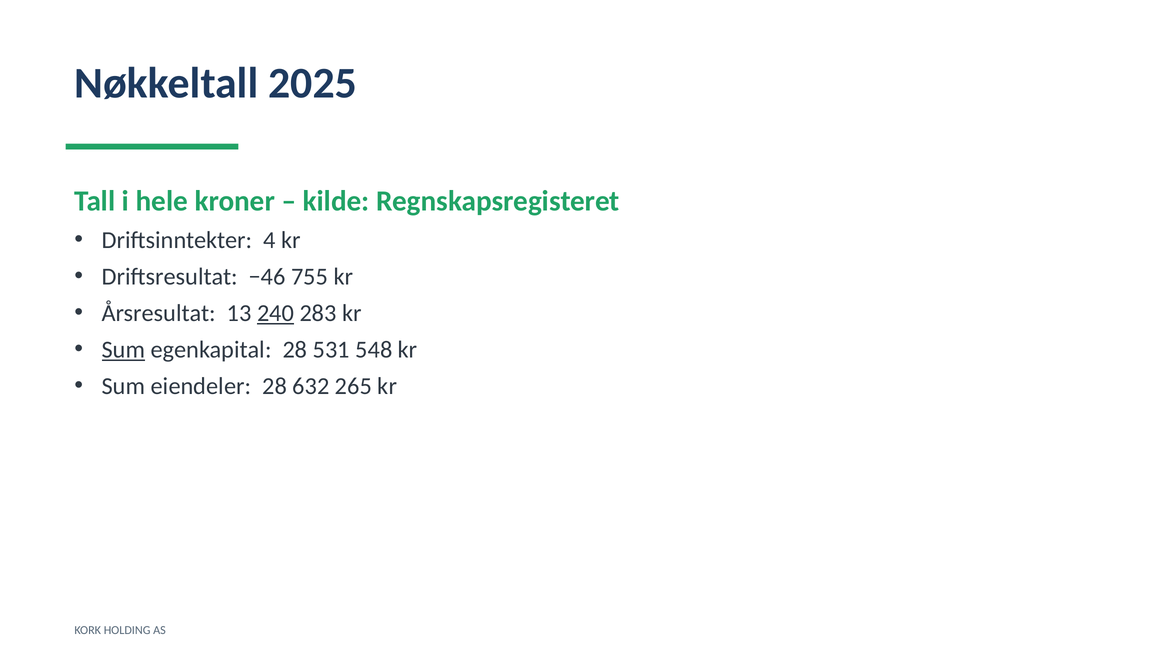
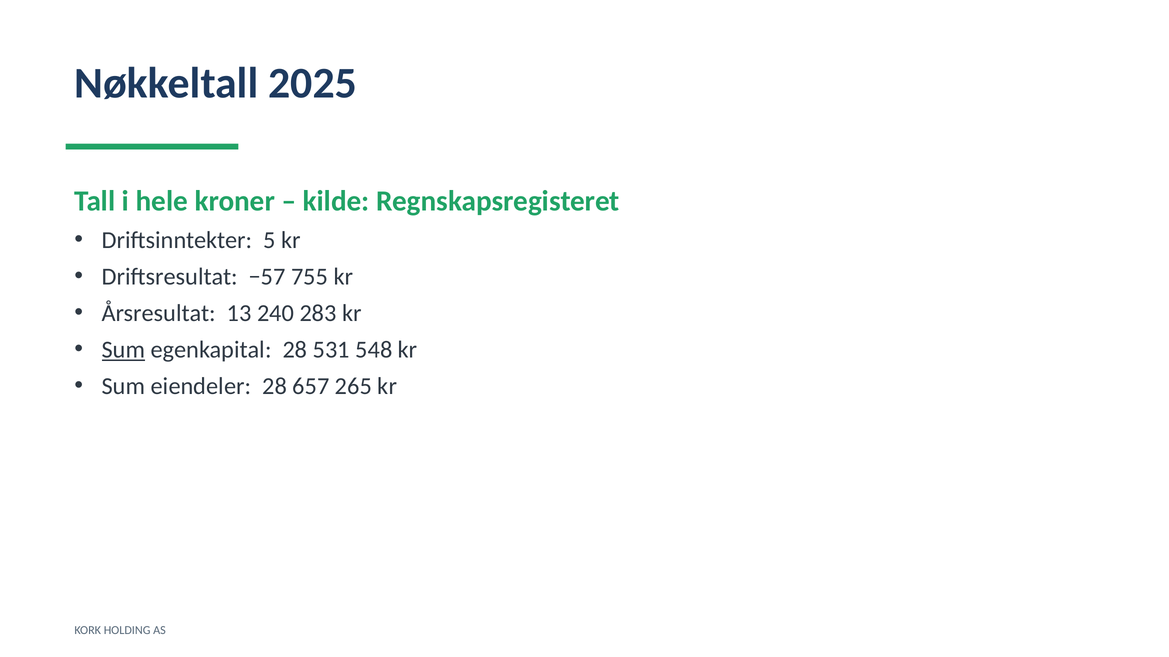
4: 4 -> 5 (270, 240)
−46: −46 -> −57 (267, 277)
240 underline: present -> none (276, 313)
632: 632 -> 657 (311, 387)
